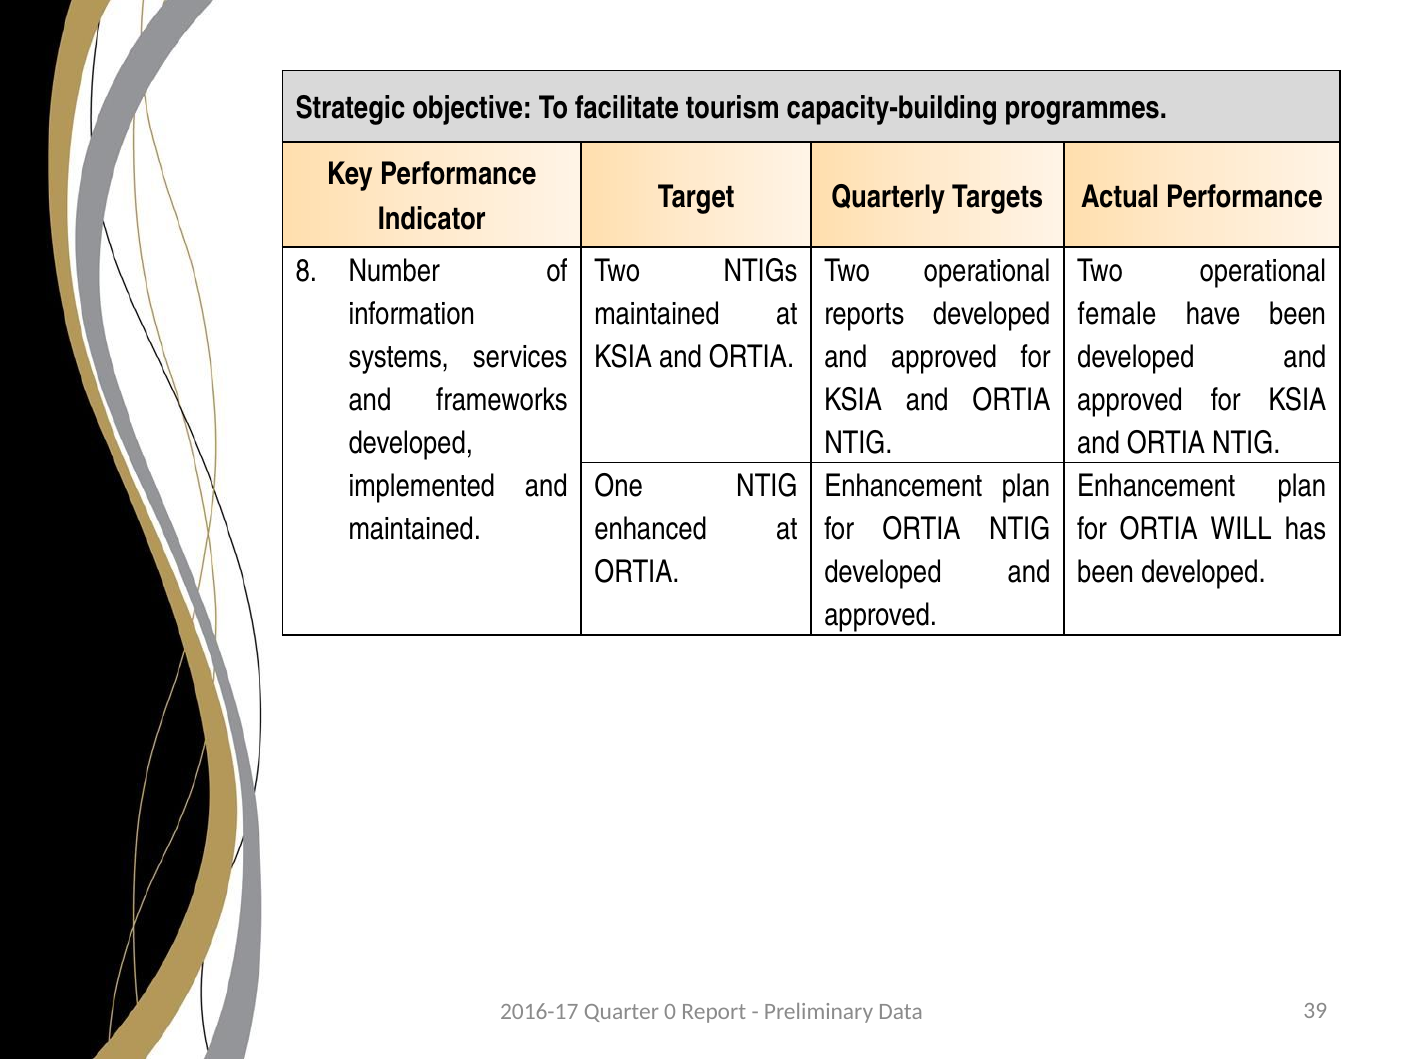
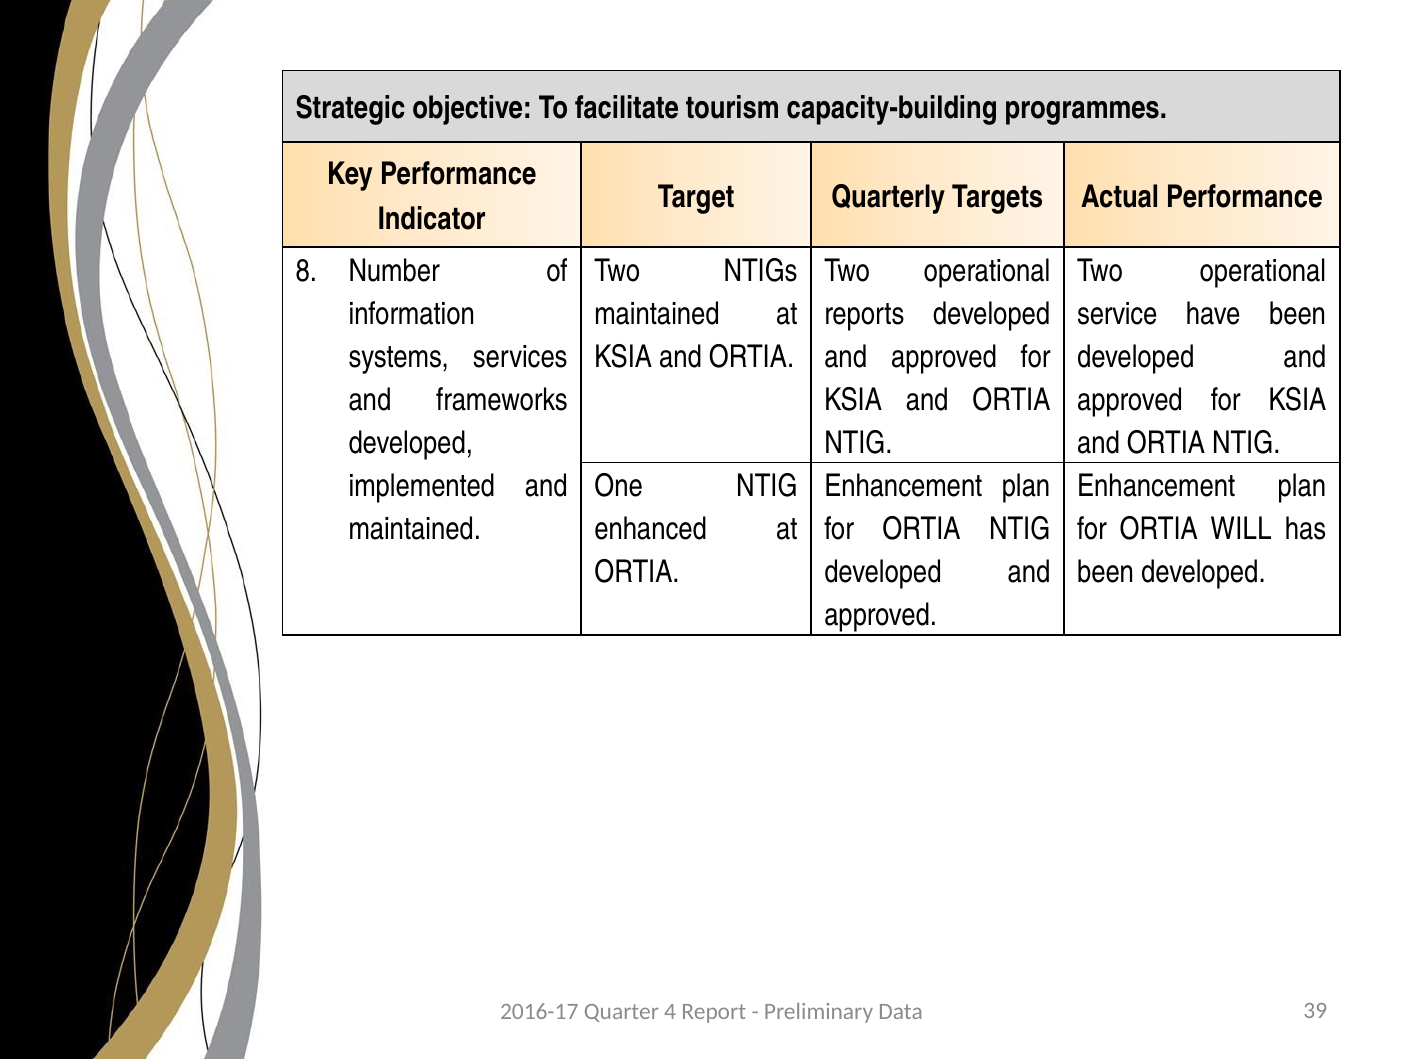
female: female -> service (1117, 314)
0: 0 -> 4 (670, 1011)
